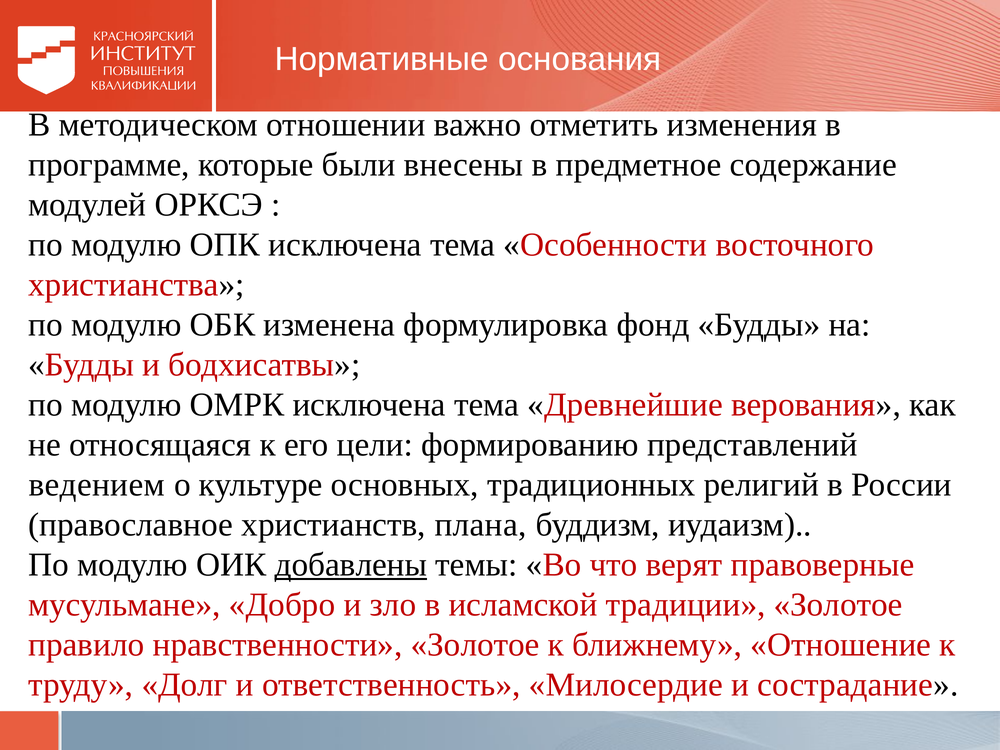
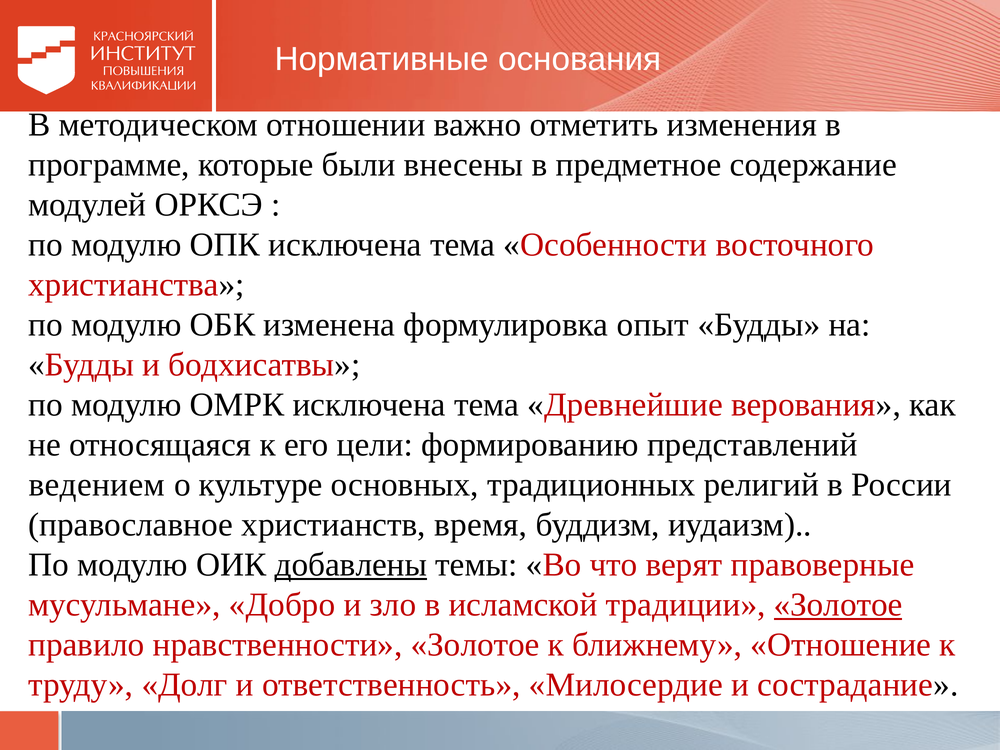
фонд: фонд -> опыт (653, 325)
плана: плана -> время (481, 525)
Золотое underline: none -> present (838, 605)
